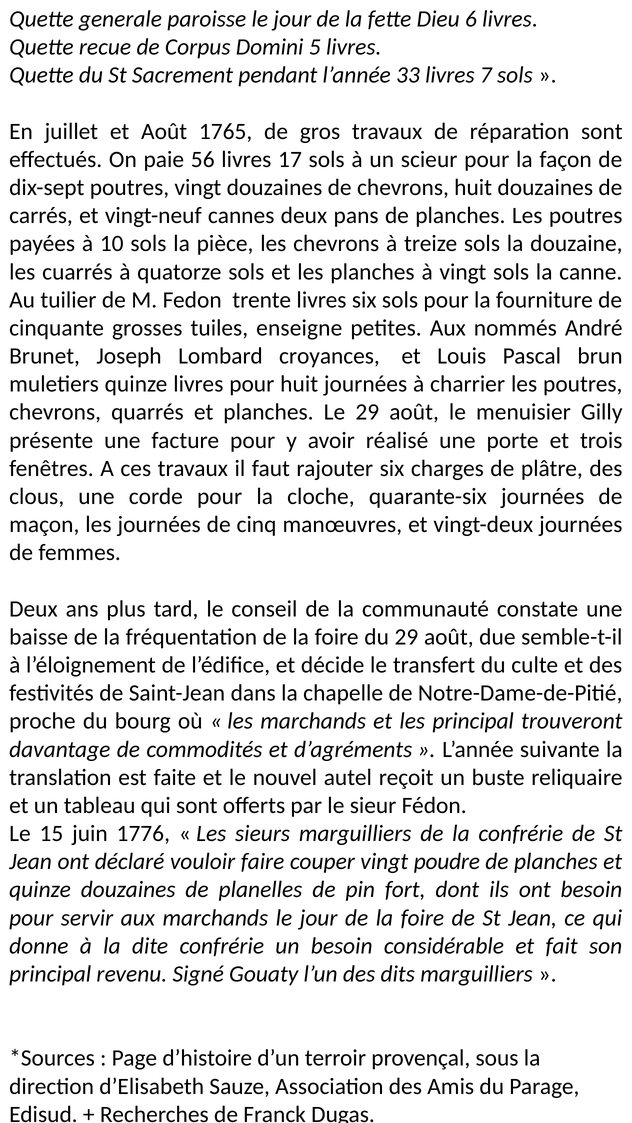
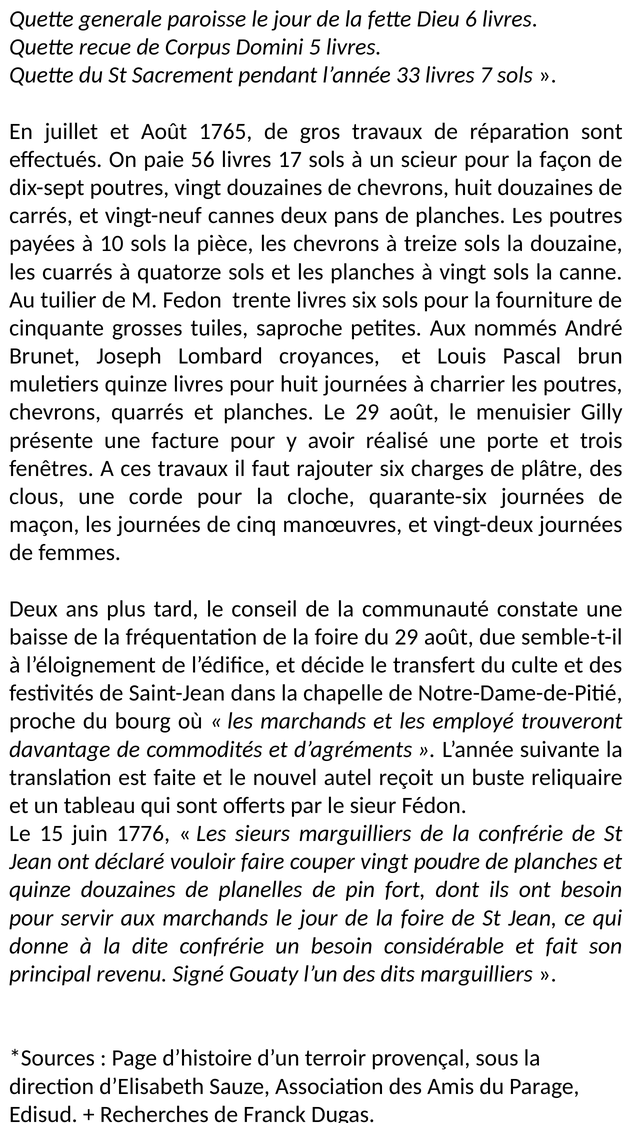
enseigne: enseigne -> saproche (299, 328)
les principal: principal -> employé (473, 722)
